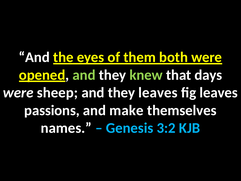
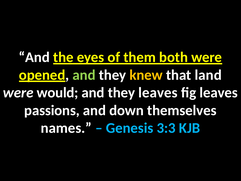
knew colour: light green -> yellow (146, 75)
days: days -> land (208, 75)
sheep: sheep -> would (58, 93)
make: make -> down (127, 110)
3:2: 3:2 -> 3:3 (166, 128)
